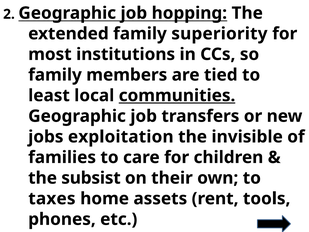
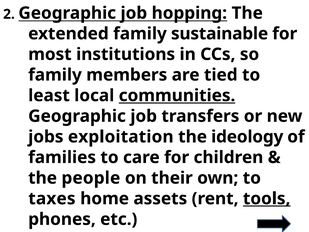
superiority: superiority -> sustainable (220, 34)
invisible: invisible -> ideology (247, 137)
subsist: subsist -> people (91, 178)
tools underline: none -> present (267, 198)
